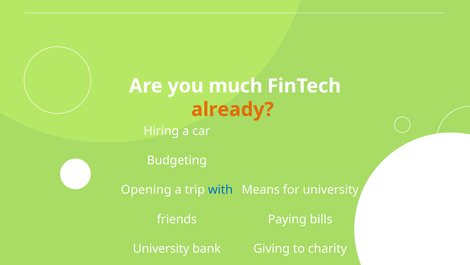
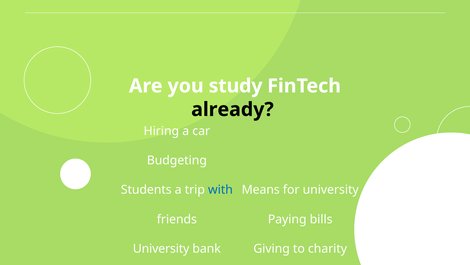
much: much -> study (236, 86)
already colour: orange -> black (232, 109)
Opening: Opening -> Students (146, 190)
